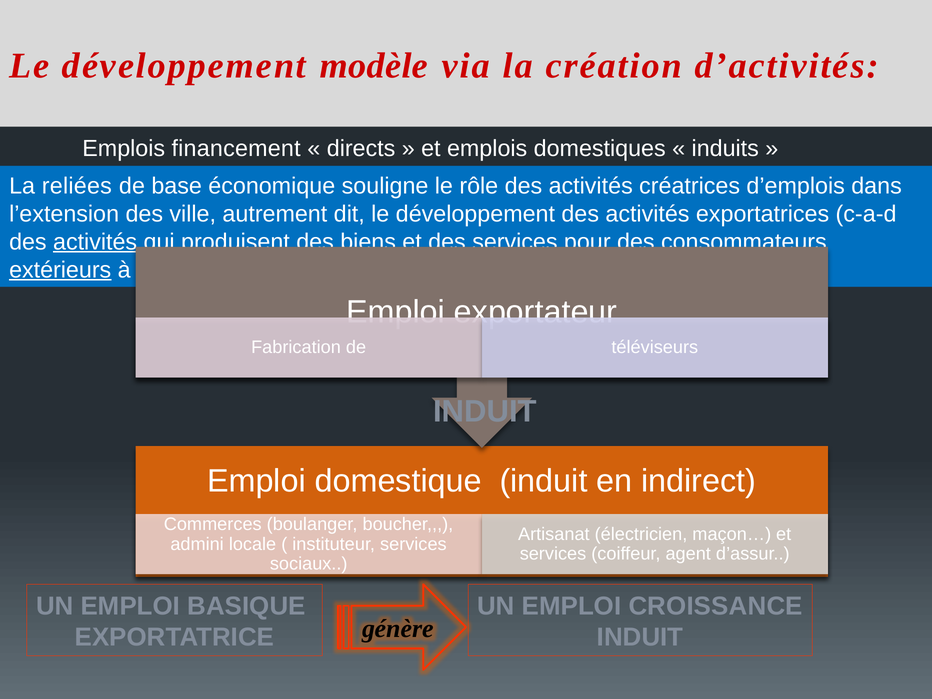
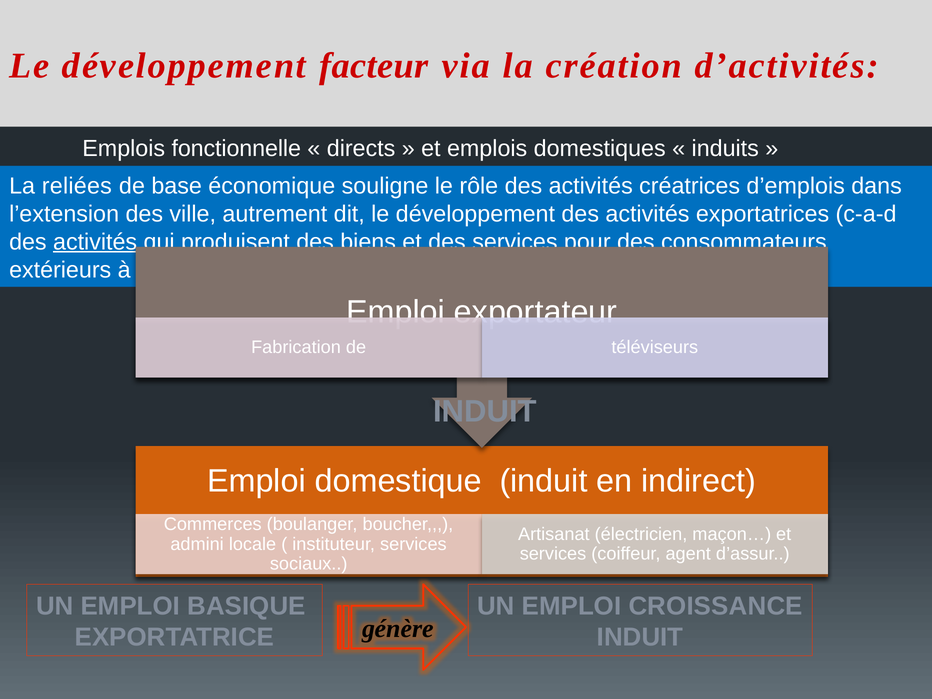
développement modèle: modèle -> facteur (374, 66)
financement: financement -> fonctionnelle (236, 148)
extérieurs underline: present -> none (60, 270)
